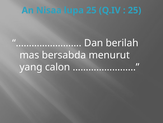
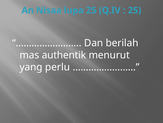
bersabda: bersabda -> authentik (64, 55)
calon: calon -> perlu (58, 67)
